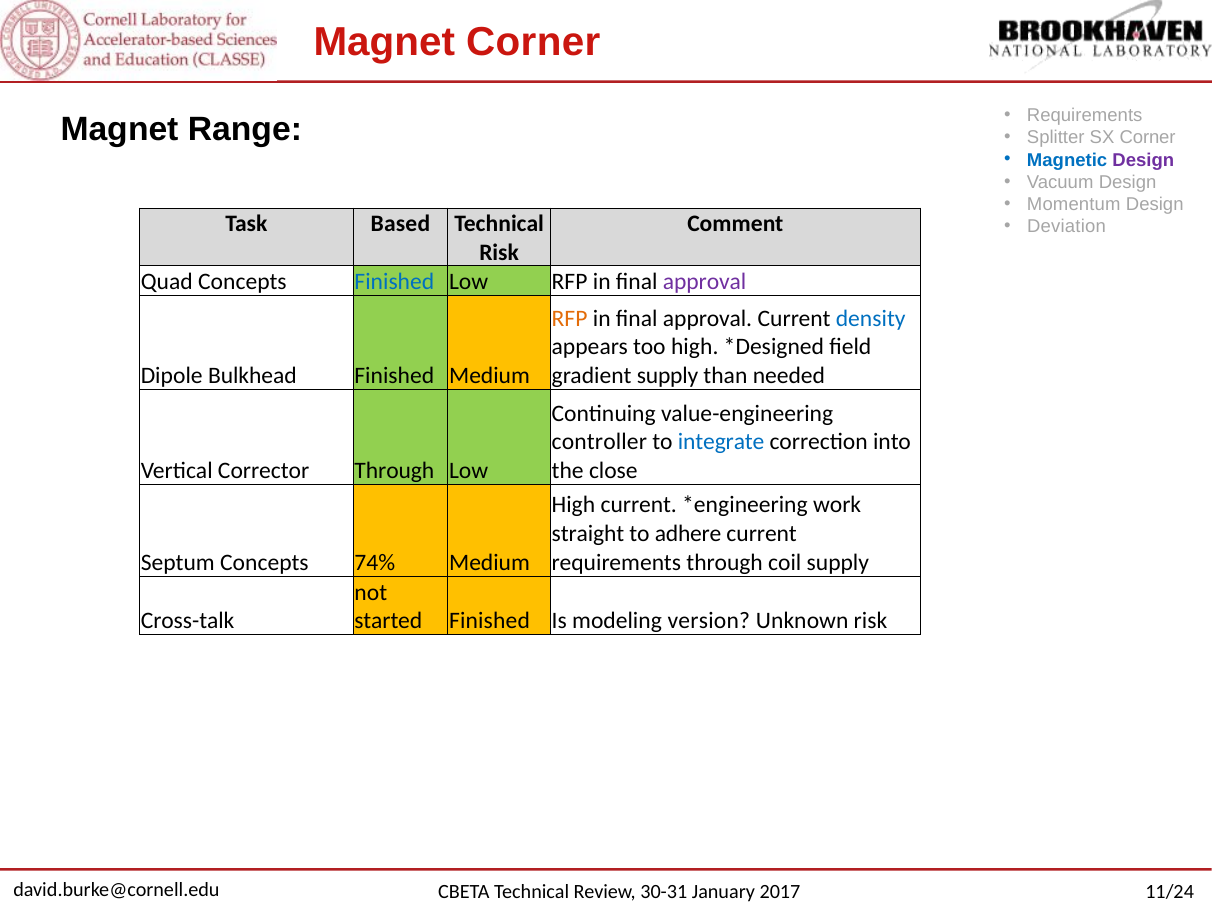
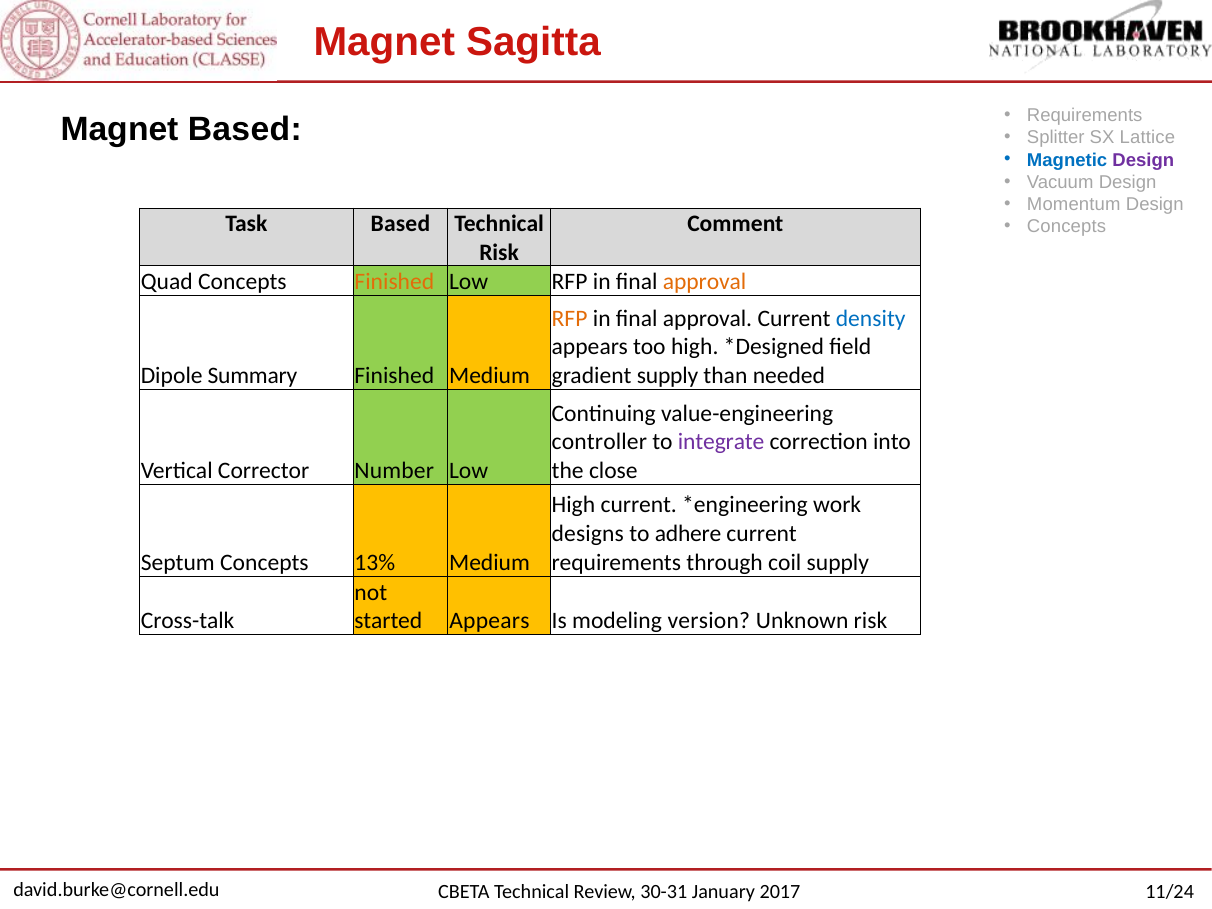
Magnet Corner: Corner -> Sagitta (533, 42)
Magnet Range: Range -> Based (245, 129)
SX Corner: Corner -> Lattice (1147, 138)
Deviation: Deviation -> Concepts (1067, 227)
Finished colour: blue -> orange (394, 282)
approval colour: purple -> orange (705, 282)
Bulkhead: Bulkhead -> Summary (252, 376)
integrate colour: blue -> purple (721, 442)
Corrector Through: Through -> Number (394, 471)
straight: straight -> designs (588, 534)
74%: 74% -> 13% (375, 562)
started Finished: Finished -> Appears (489, 620)
